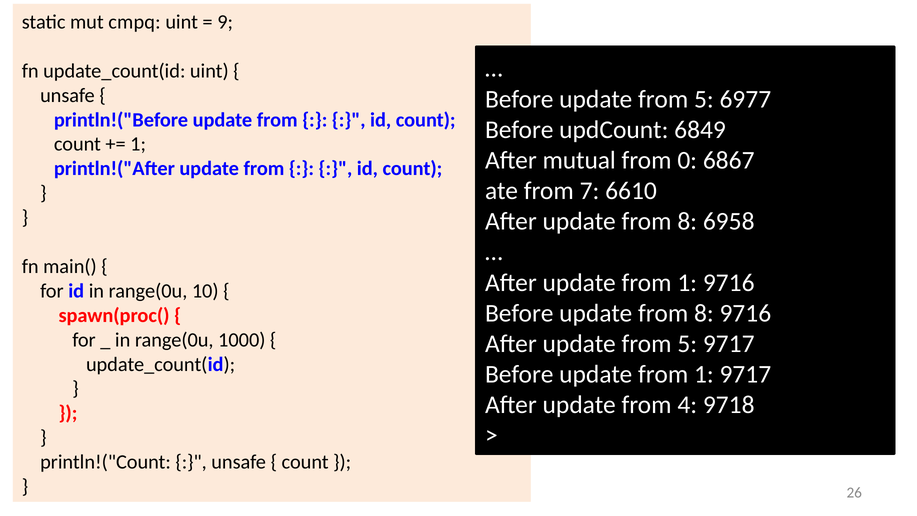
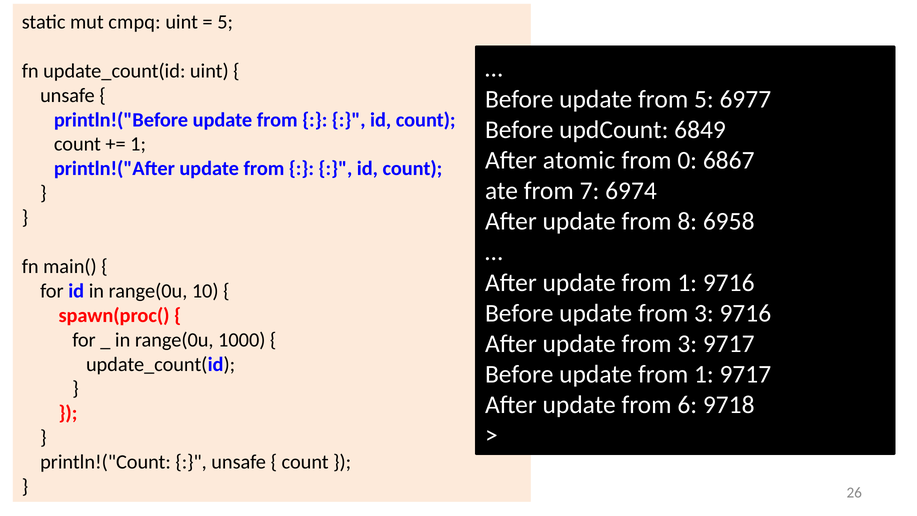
9: 9 -> 5 (225, 22)
mutual: mutual -> atomic (579, 160)
6610: 6610 -> 6974 (631, 191)
Before update from 8: 8 -> 3 (704, 313)
After update from 5: 5 -> 3 (687, 344)
4: 4 -> 6 (687, 405)
